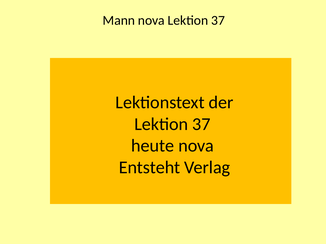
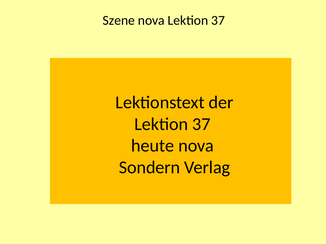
Mann: Mann -> Szene (119, 21)
Entsteht: Entsteht -> Sondern (150, 168)
